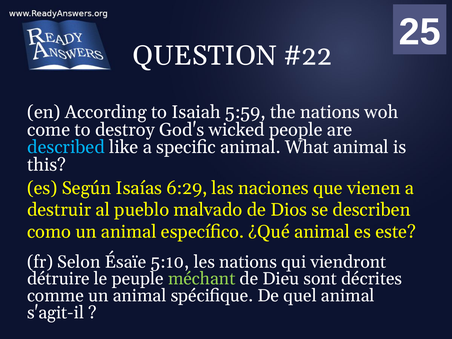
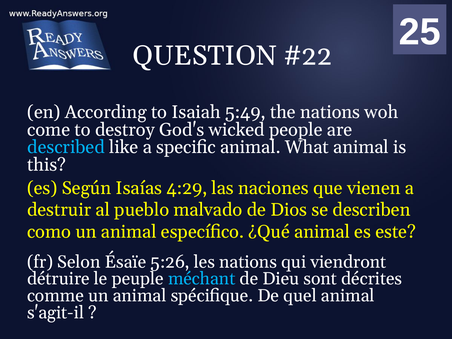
5:59: 5:59 -> 5:49 (245, 112)
6:29: 6:29 -> 4:29 (187, 188)
5:10: 5:10 -> 5:26 (170, 262)
méchant colour: light green -> light blue (202, 279)
